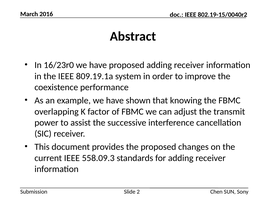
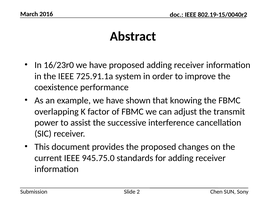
809.19.1a: 809.19.1a -> 725.91.1a (95, 76)
558.09.3: 558.09.3 -> 945.75.0 (98, 158)
